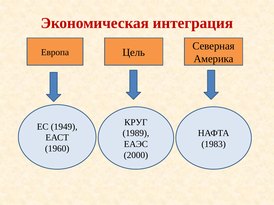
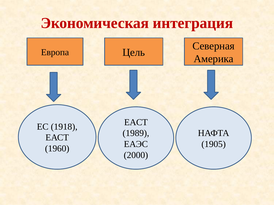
КРУГ: КРУГ -> ЕАСТ (136, 123)
1949: 1949 -> 1918 (64, 127)
1983: 1983 -> 1905 (214, 144)
